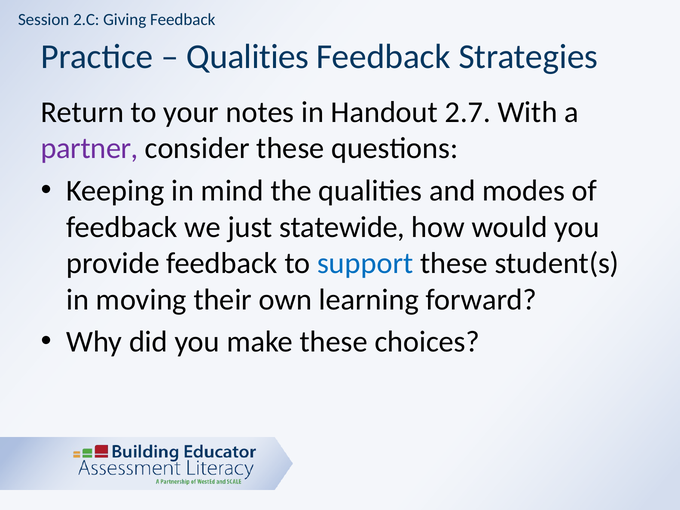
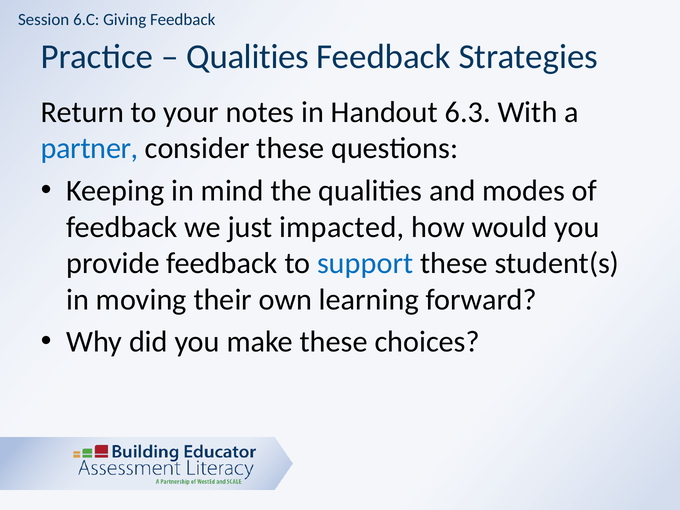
2.C: 2.C -> 6.C (86, 20)
2.7: 2.7 -> 6.3 (468, 112)
partner colour: purple -> blue (90, 148)
statewide: statewide -> impacted (342, 227)
